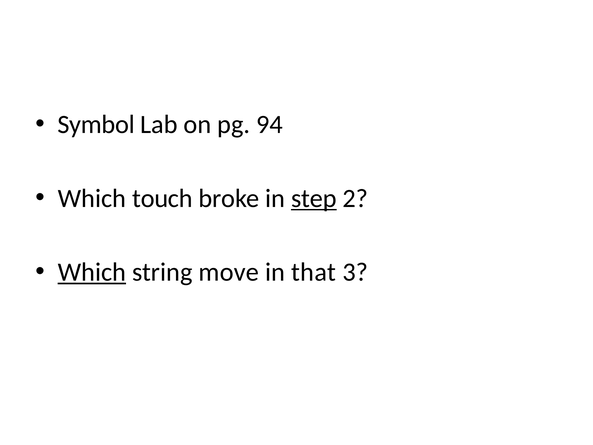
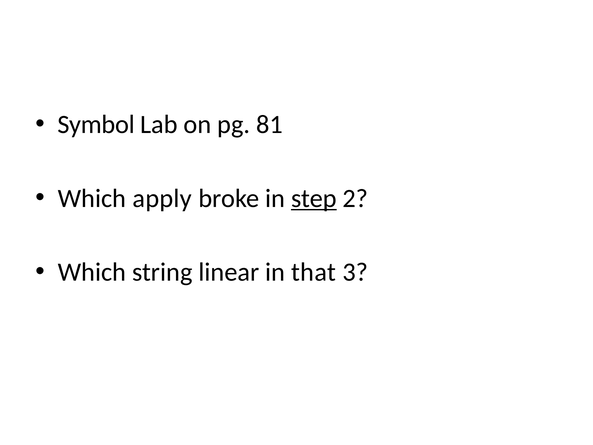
94: 94 -> 81 (270, 124)
touch: touch -> apply (162, 198)
Which underline: present -> none (92, 272)
move: move -> linear (229, 272)
